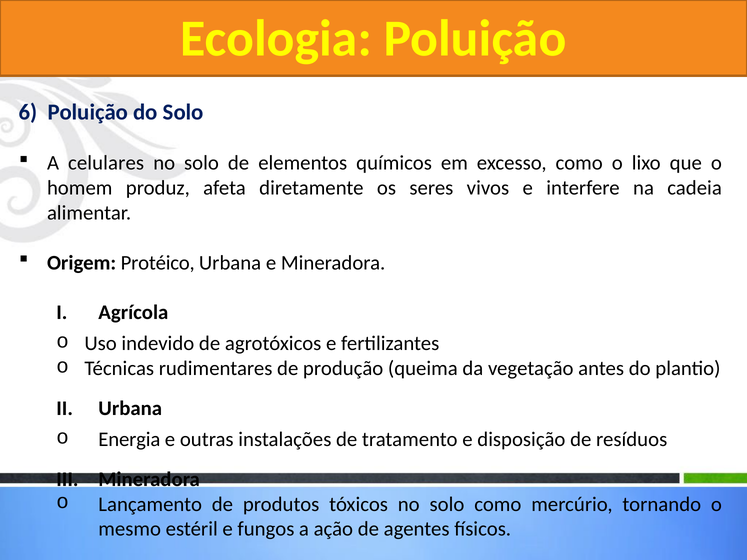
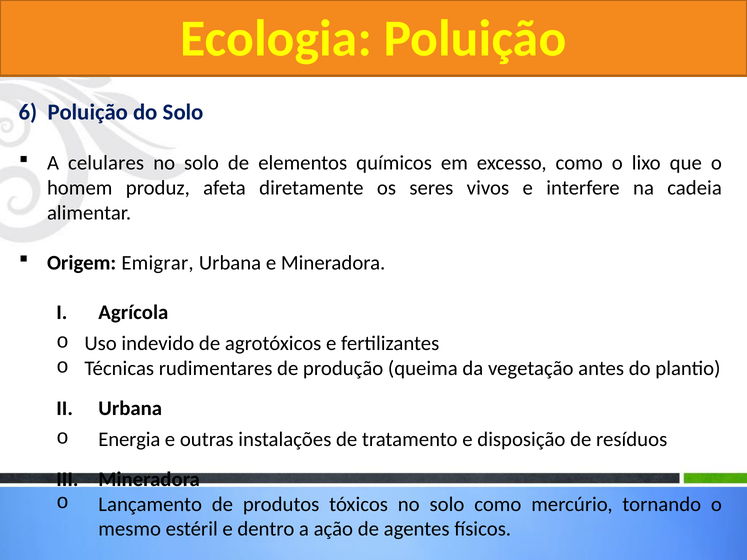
Protéico: Protéico -> Emigrar (158, 263)
fungos: fungos -> dentro (266, 529)
